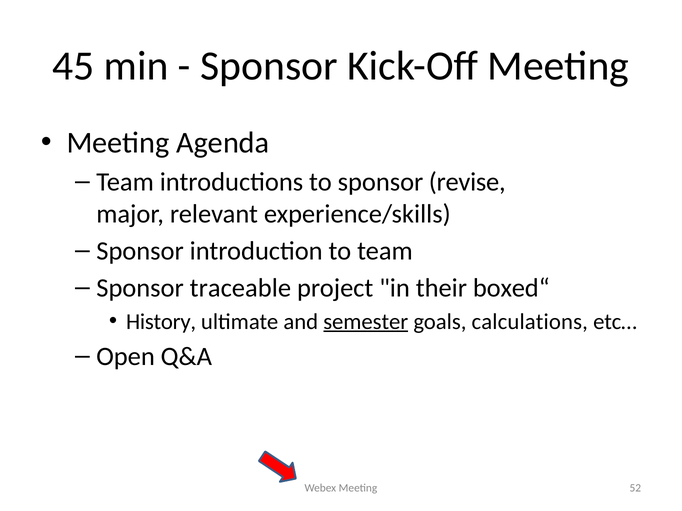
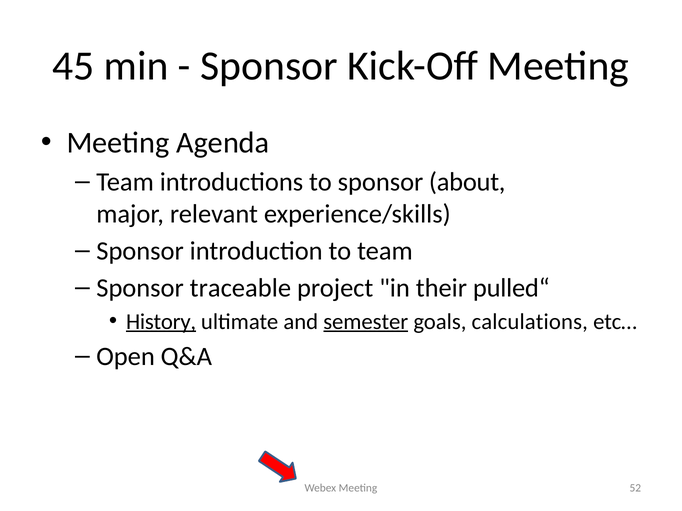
revise: revise -> about (467, 182)
boxed“: boxed“ -> pulled“ (511, 288)
History underline: none -> present (161, 322)
